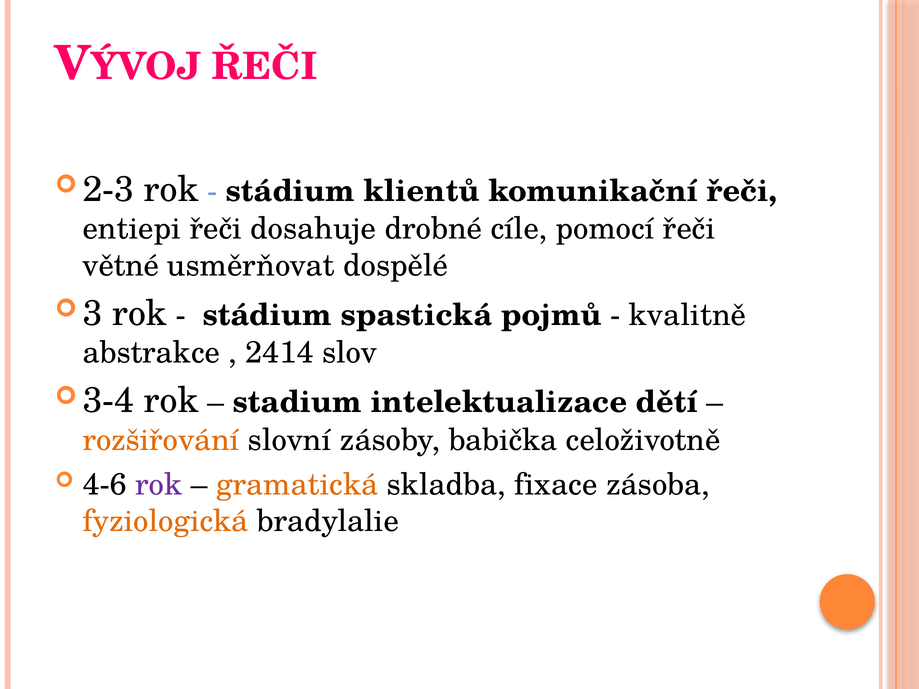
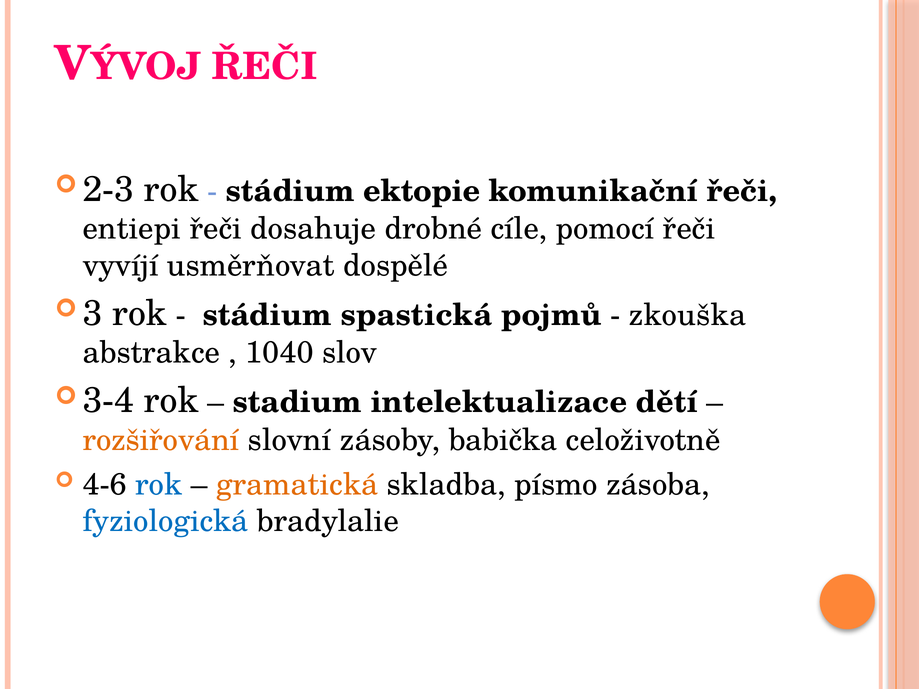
klientů: klientů -> ektopie (422, 191)
větné: větné -> vyvíjí (121, 266)
kvalitně: kvalitně -> zkouška (687, 315)
2414: 2414 -> 1040 (280, 353)
rok colour: purple -> blue (159, 485)
fixace: fixace -> písmo (556, 485)
fyziologická colour: orange -> blue (165, 521)
